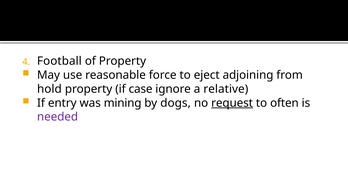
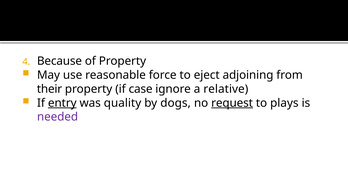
Football: Football -> Because (59, 61)
hold: hold -> their (50, 89)
entry underline: none -> present (62, 103)
mining: mining -> quality (123, 103)
often: often -> plays (284, 103)
